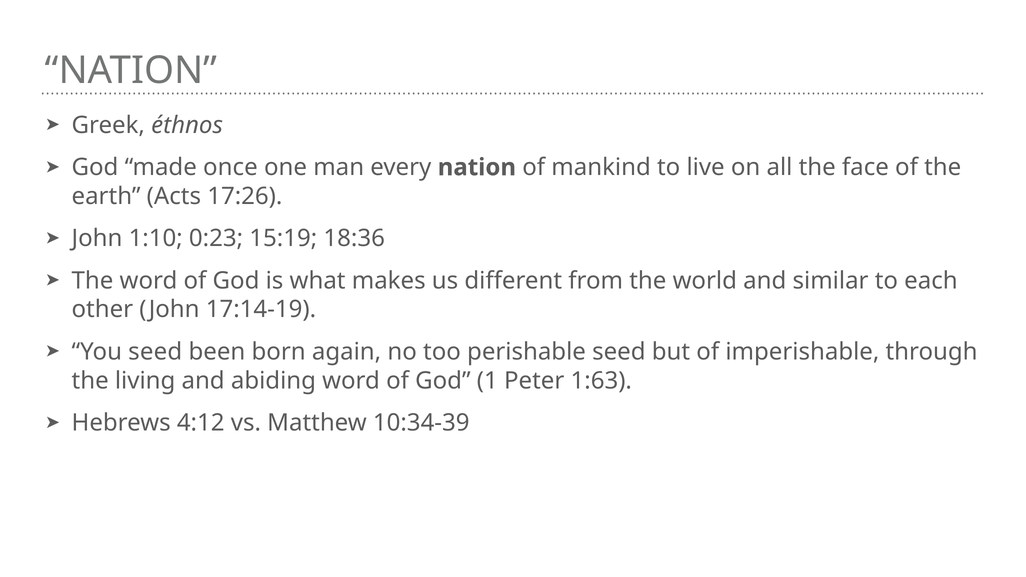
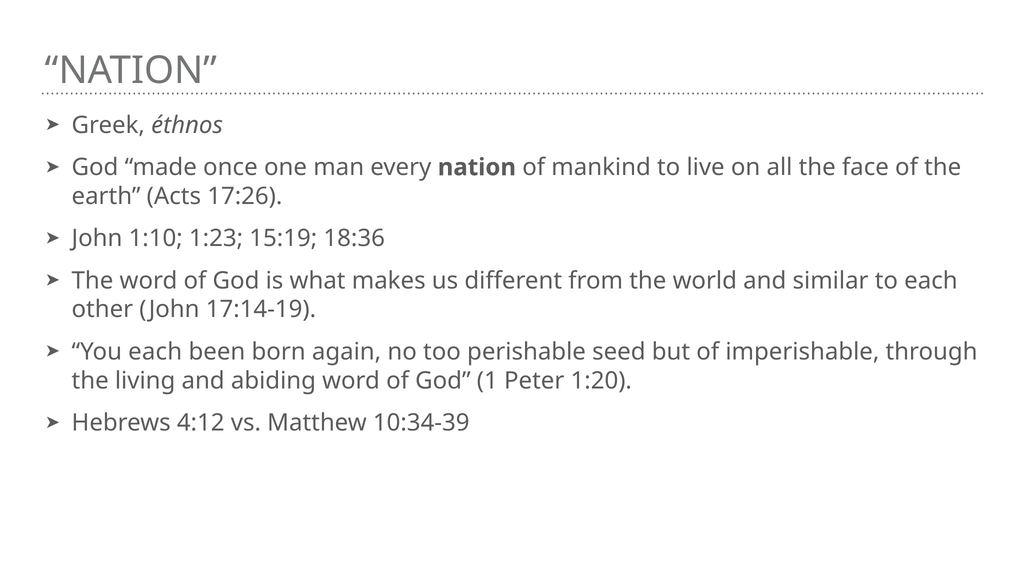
0:23: 0:23 -> 1:23 (216, 238)
You seed: seed -> each (155, 352)
1:63: 1:63 -> 1:20 (601, 381)
